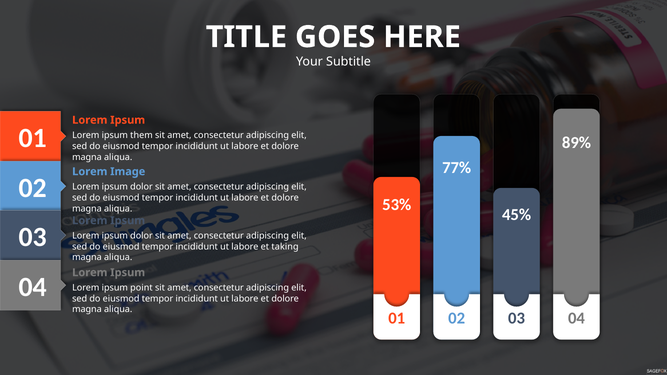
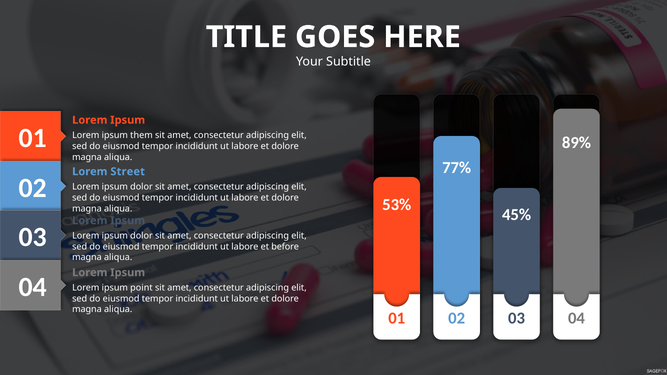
Image: Image -> Street (128, 172)
taking: taking -> before (285, 247)
